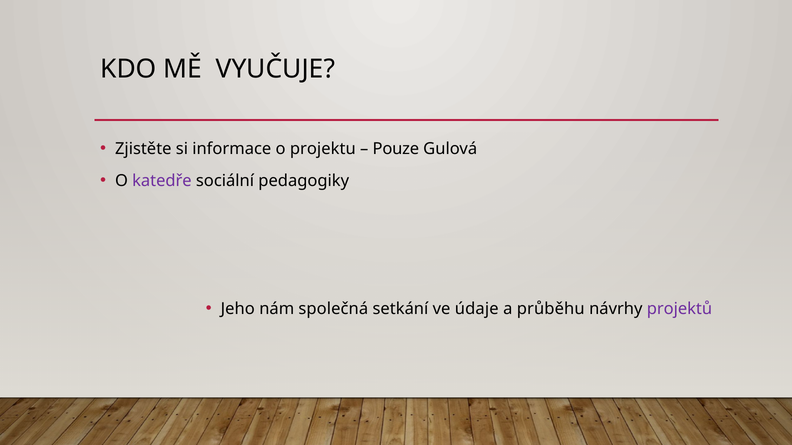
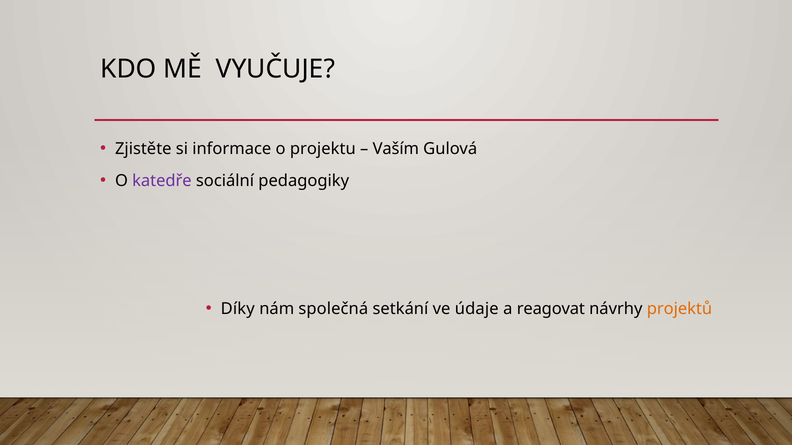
Pouze: Pouze -> Vaším (396, 149)
Jeho: Jeho -> Díky (238, 309)
průběhu: průběhu -> reagovat (551, 309)
projektů colour: purple -> orange (679, 309)
